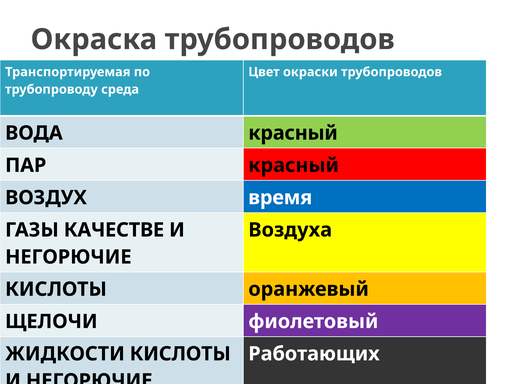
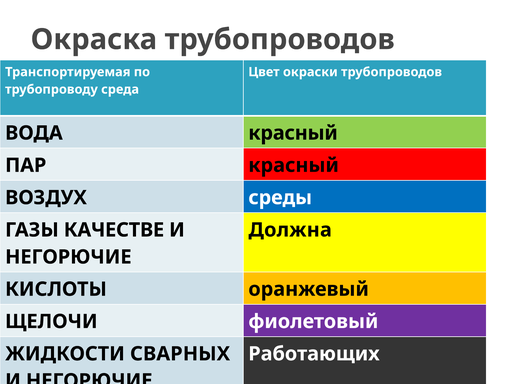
время: время -> среды (280, 198)
Воздуха: Воздуха -> Должна (290, 230)
ЖИДКОСТИ КИСЛОТЫ: КИСЛОТЫ -> СВАРНЫХ (180, 354)
